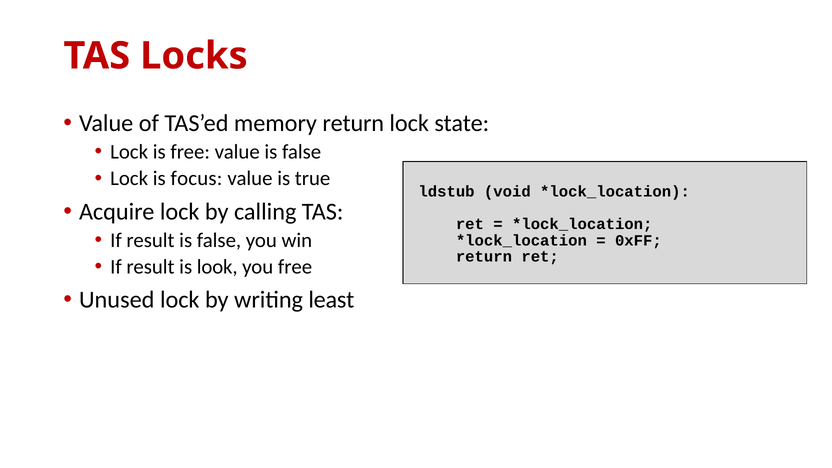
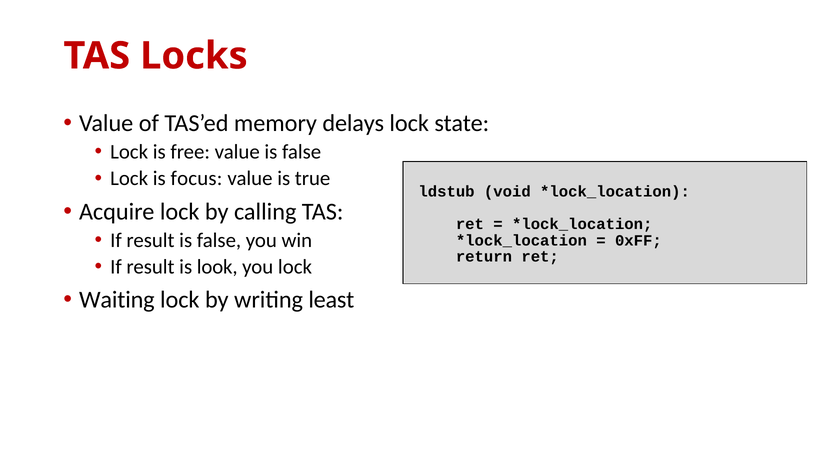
memory return: return -> delays (353, 123)
you free: free -> lock (295, 267)
Unused: Unused -> Waiting (117, 300)
